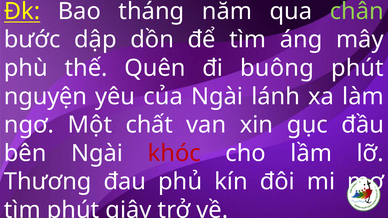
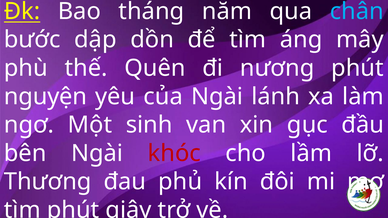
chân colour: light green -> light blue (357, 11)
buông: buông -> nương (277, 68)
chất: chất -> sinh (149, 125)
